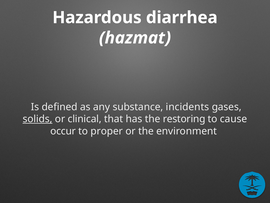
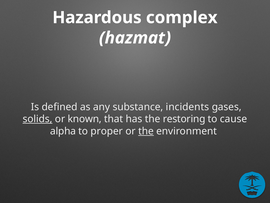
diarrhea: diarrhea -> complex (182, 18)
clinical: clinical -> known (85, 119)
occur: occur -> alpha (63, 131)
the underline: none -> present (146, 131)
